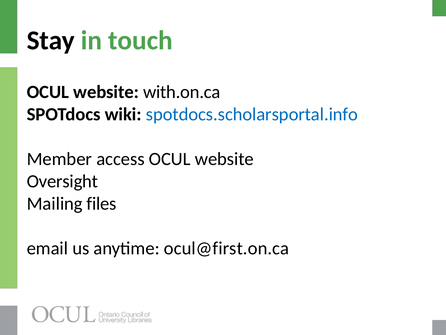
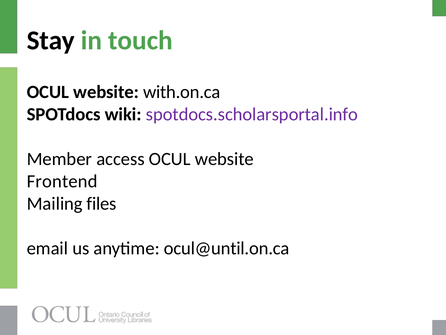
spotdocs.scholarsportal.info colour: blue -> purple (252, 114)
Oversight: Oversight -> Frontend (62, 181)
ocul@first.on.ca: ocul@first.on.ca -> ocul@until.on.ca (227, 248)
